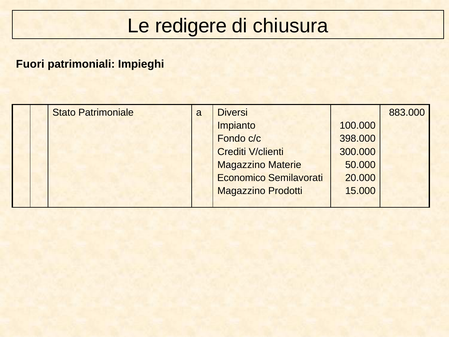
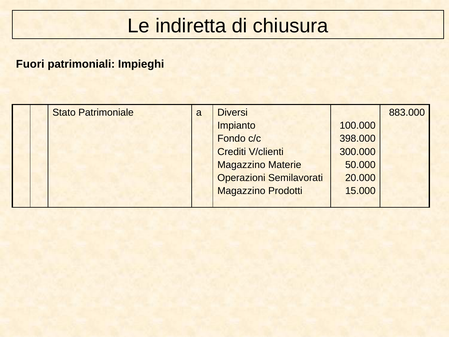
redigere: redigere -> indiretta (191, 26)
Economico: Economico -> Operazioni (241, 178)
